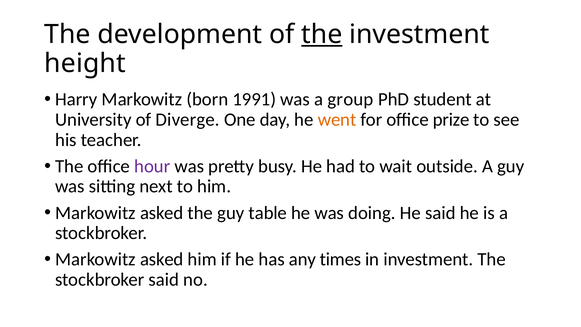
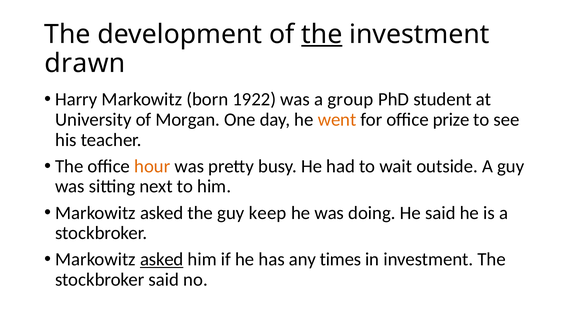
height: height -> drawn (85, 63)
1991: 1991 -> 1922 (254, 99)
Diverge: Diverge -> Morgan (188, 119)
hour colour: purple -> orange (152, 166)
table: table -> keep (268, 213)
asked underline: none -> present (162, 259)
